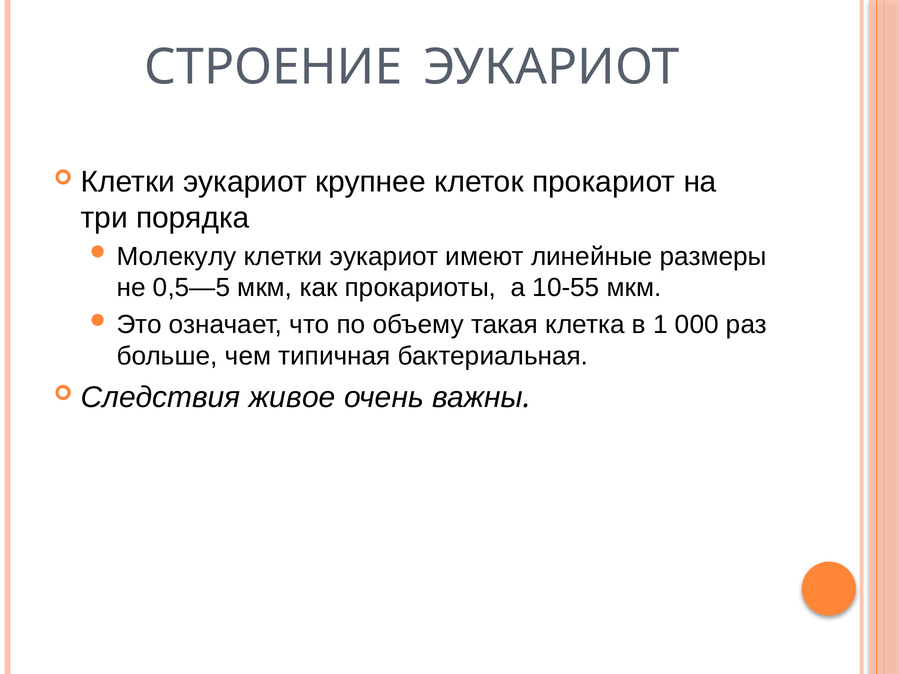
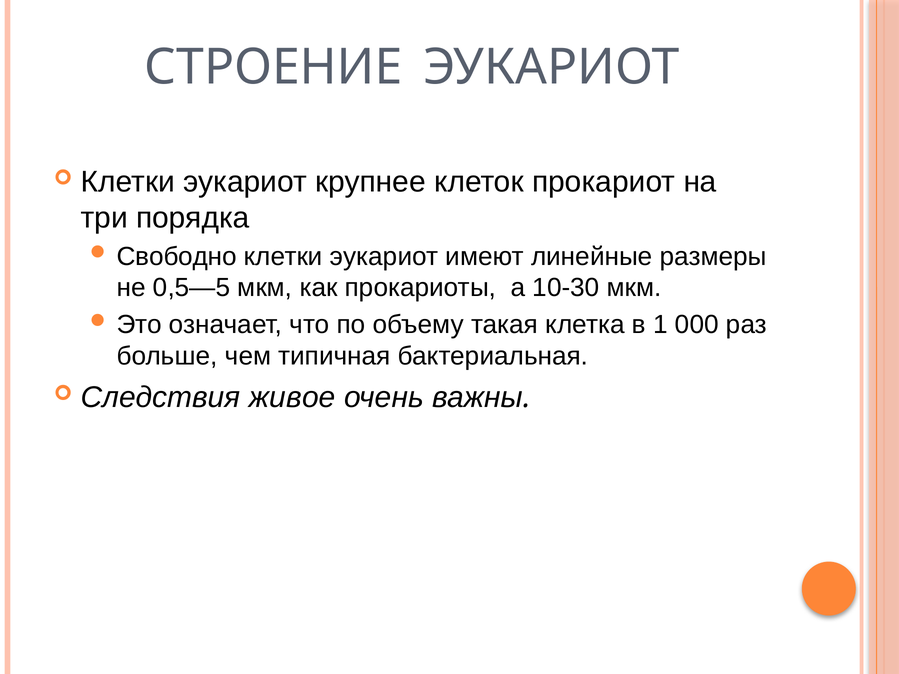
Молекулу: Молекулу -> Свободно (177, 256)
10-55: 10-55 -> 10-30 (566, 288)
